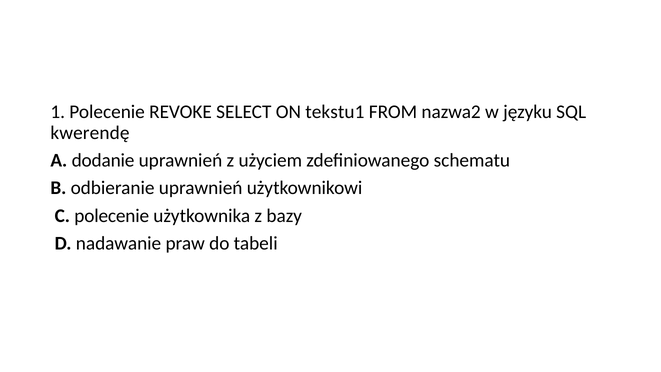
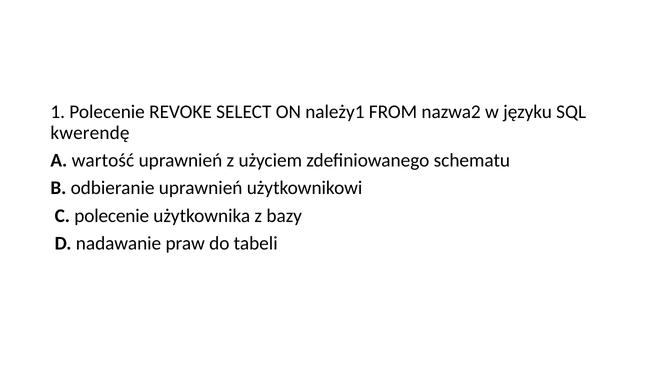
tekstu1: tekstu1 -> należy1 (335, 112)
dodanie: dodanie -> wartość (103, 160)
